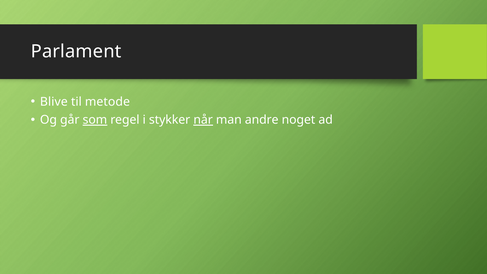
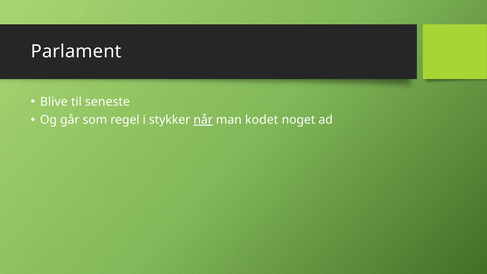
metode: metode -> seneste (107, 102)
som underline: present -> none (95, 120)
andre: andre -> kodet (262, 120)
